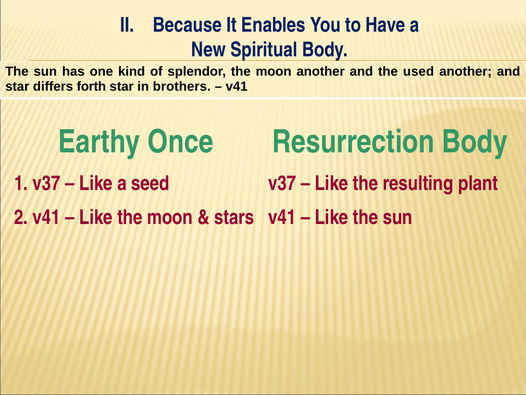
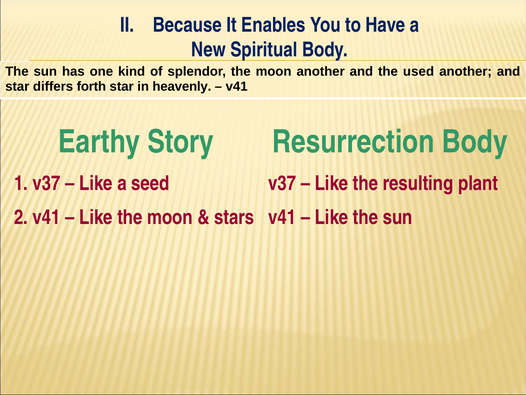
brothers: brothers -> heavenly (182, 86)
Once: Once -> Story (181, 142)
